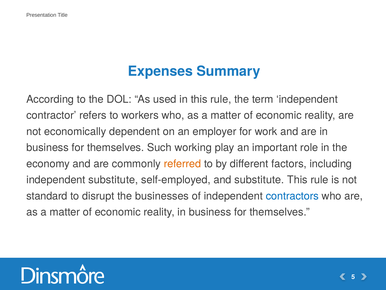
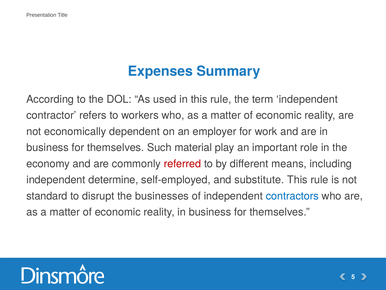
working: working -> material (193, 147)
referred colour: orange -> red (182, 163)
factors: factors -> means (289, 163)
independent substitute: substitute -> determine (113, 180)
